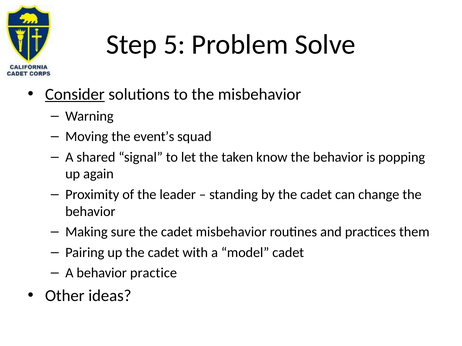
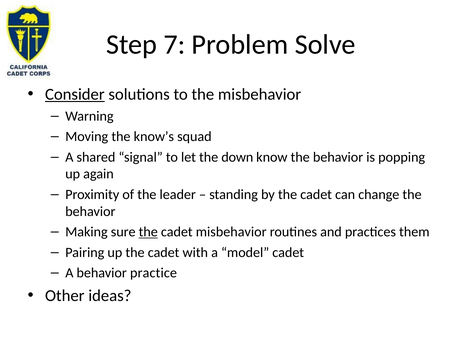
5: 5 -> 7 (174, 45)
event’s: event’s -> know’s (154, 137)
taken: taken -> down (237, 157)
the underline: none -> present (148, 232)
